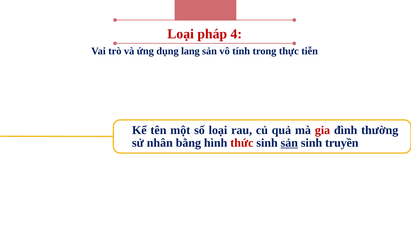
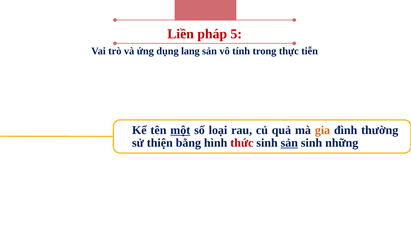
Loại: Loại -> Liền (181, 34)
4: 4 -> 5 (236, 34)
một underline: none -> present (180, 130)
gia colour: red -> orange (322, 130)
nhân: nhân -> thiện (160, 143)
truyền: truyền -> những (342, 143)
